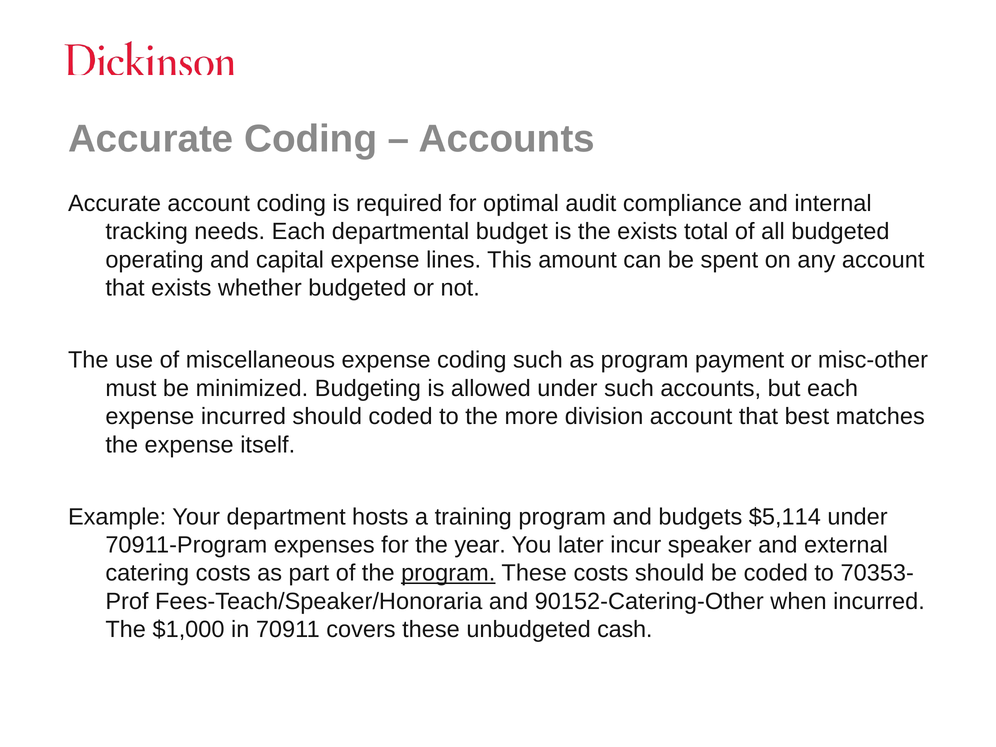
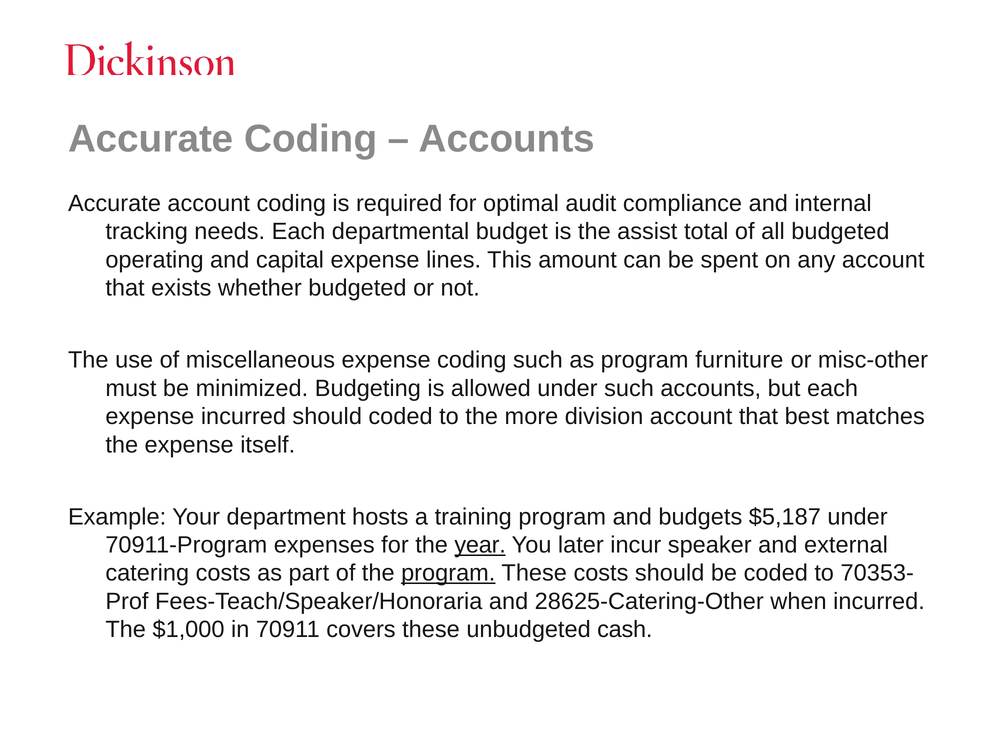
the exists: exists -> assist (647, 232)
payment: payment -> furniture (739, 360)
$5,114: $5,114 -> $5,187 (785, 517)
year underline: none -> present (480, 545)
90152-Catering-Other: 90152-Catering-Other -> 28625-Catering-Other (649, 601)
